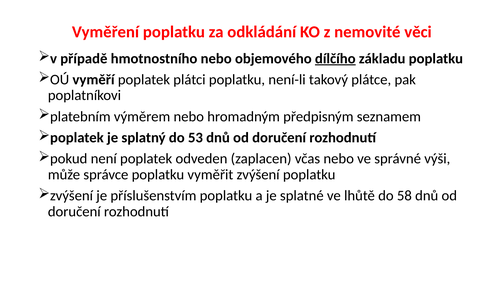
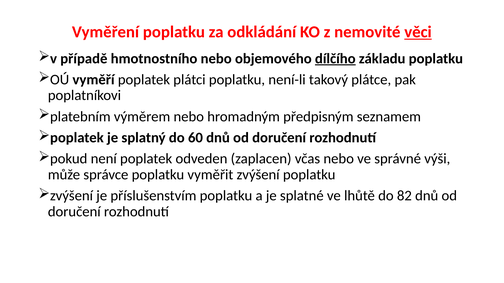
věci underline: none -> present (418, 32)
53: 53 -> 60 (195, 138)
58: 58 -> 82 (404, 196)
